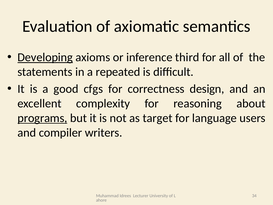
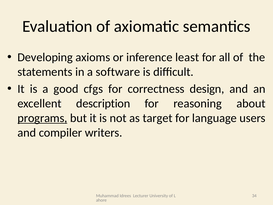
Developing underline: present -> none (45, 57)
third: third -> least (187, 57)
repeated: repeated -> software (118, 72)
complexity: complexity -> description (103, 103)
